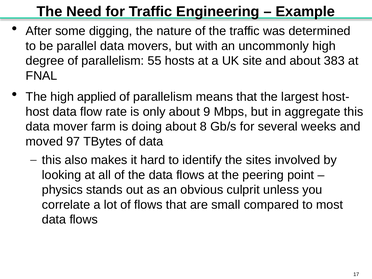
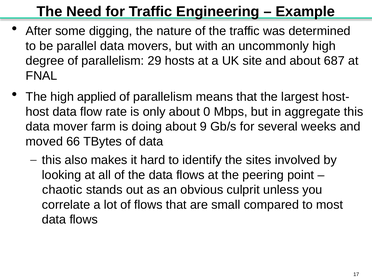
55: 55 -> 29 (155, 61)
383: 383 -> 687 (334, 61)
9: 9 -> 0 (207, 112)
8: 8 -> 9 (203, 127)
97: 97 -> 66 (73, 141)
physics: physics -> chaotic (62, 190)
